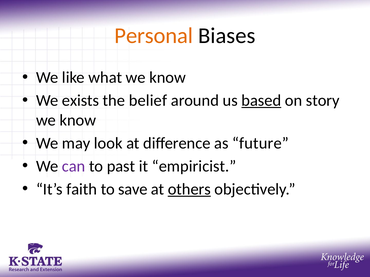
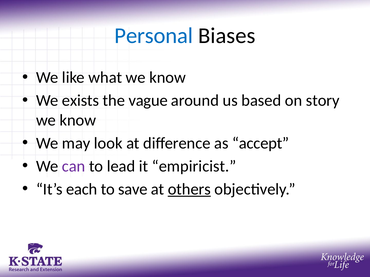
Personal colour: orange -> blue (154, 36)
belief: belief -> vague (148, 101)
based underline: present -> none (261, 101)
future: future -> accept (261, 143)
past: past -> lead (121, 166)
faith: faith -> each (82, 189)
